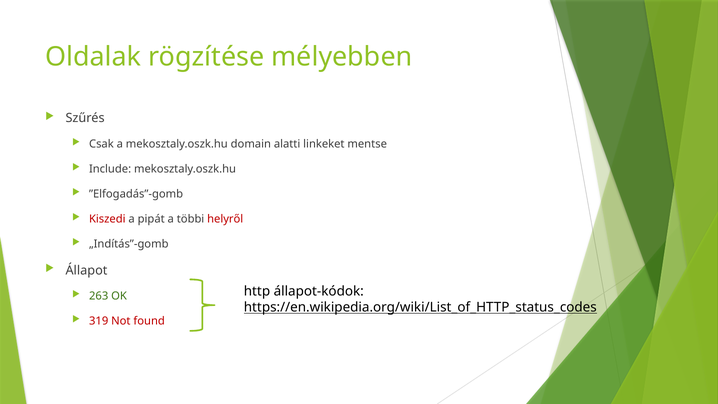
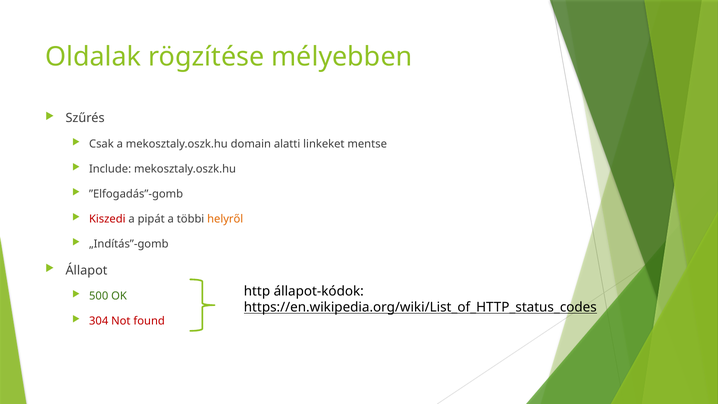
helyről colour: red -> orange (225, 219)
263: 263 -> 500 (99, 296)
319: 319 -> 304 (99, 321)
